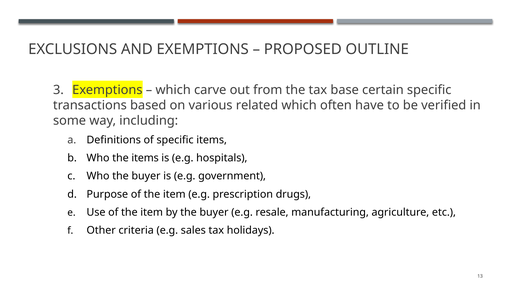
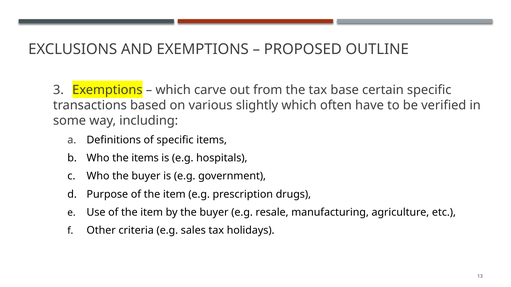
related: related -> slightly (257, 106)
